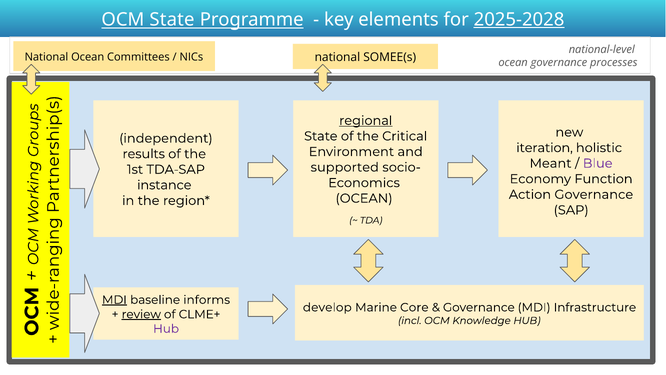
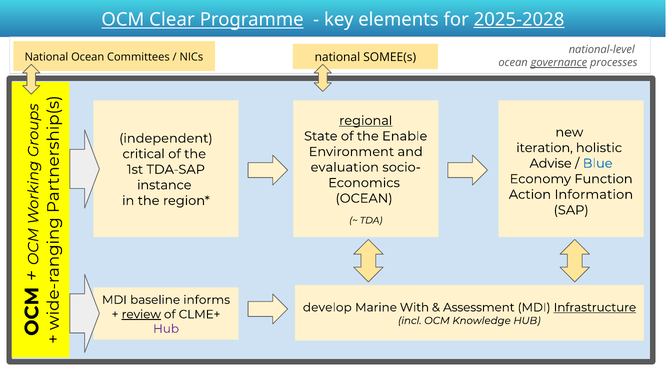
OCM State: State -> Clear (172, 20)
governance underline: none -> present (559, 63)
Critical: Critical -> Enable (405, 136)
results: results -> critical (144, 154)
Meant: Meant -> Advise (551, 163)
Blue colour: purple -> blue (598, 163)
supported: supported -> evaluation (345, 167)
Action Governance: Governance -> Information (594, 194)
MDI underline: present -> none (115, 300)
Core: Core -> With (414, 307)
Governance: Governance -> Assessment (479, 307)
Infrastructure underline: none -> present (595, 307)
